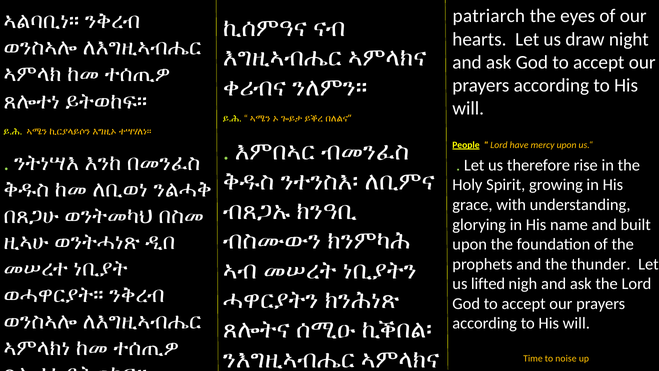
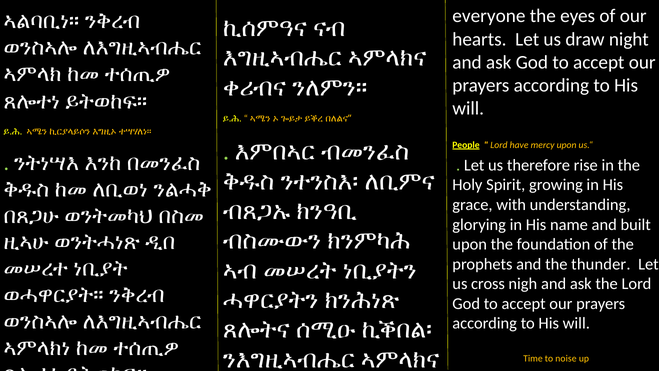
patriarch: patriarch -> everyone (489, 16)
lifted: lifted -> cross (488, 284)
